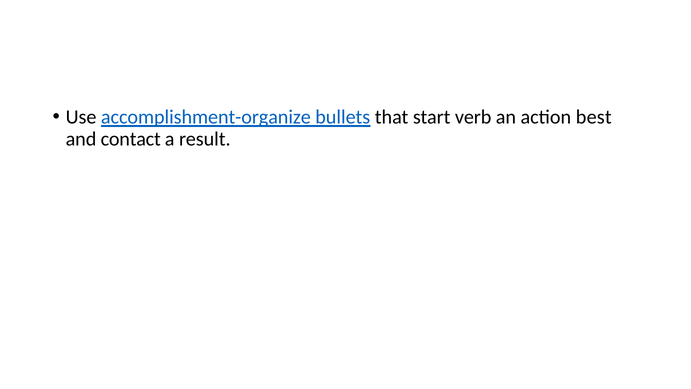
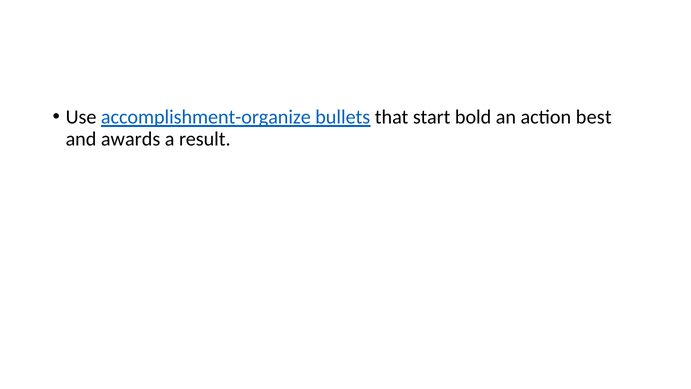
verb: verb -> bold (473, 117)
contact: contact -> awards (131, 139)
